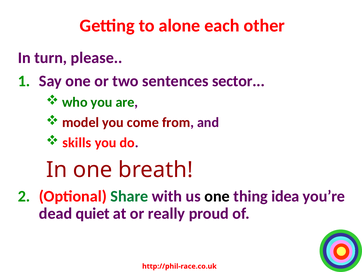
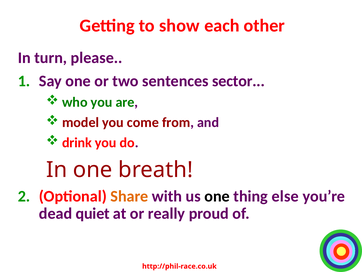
alone: alone -> show (179, 26)
skills: skills -> drink (77, 142)
Share colour: green -> orange (129, 196)
idea: idea -> else (285, 196)
